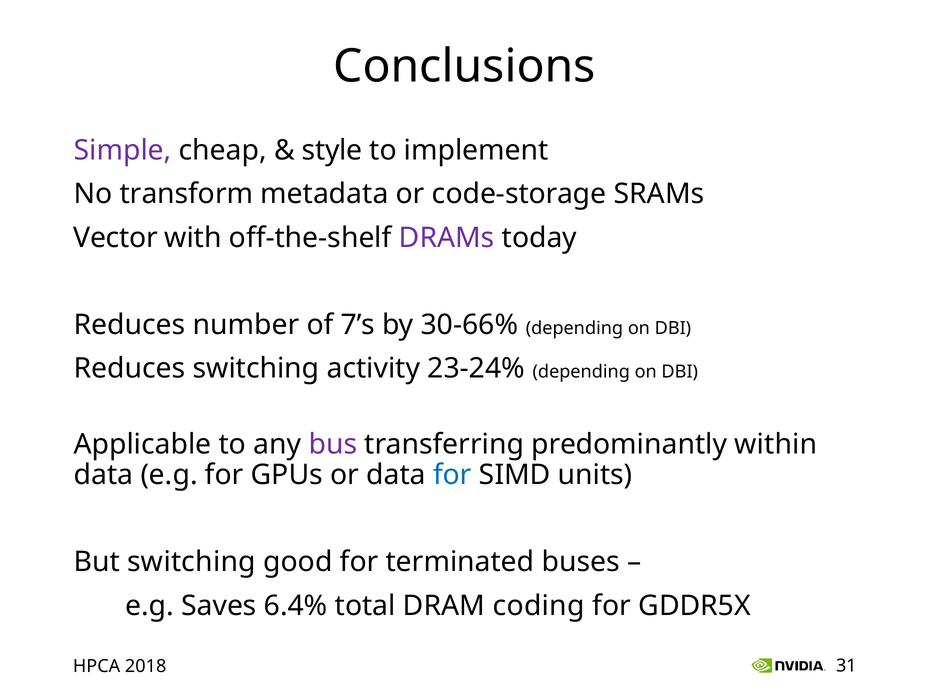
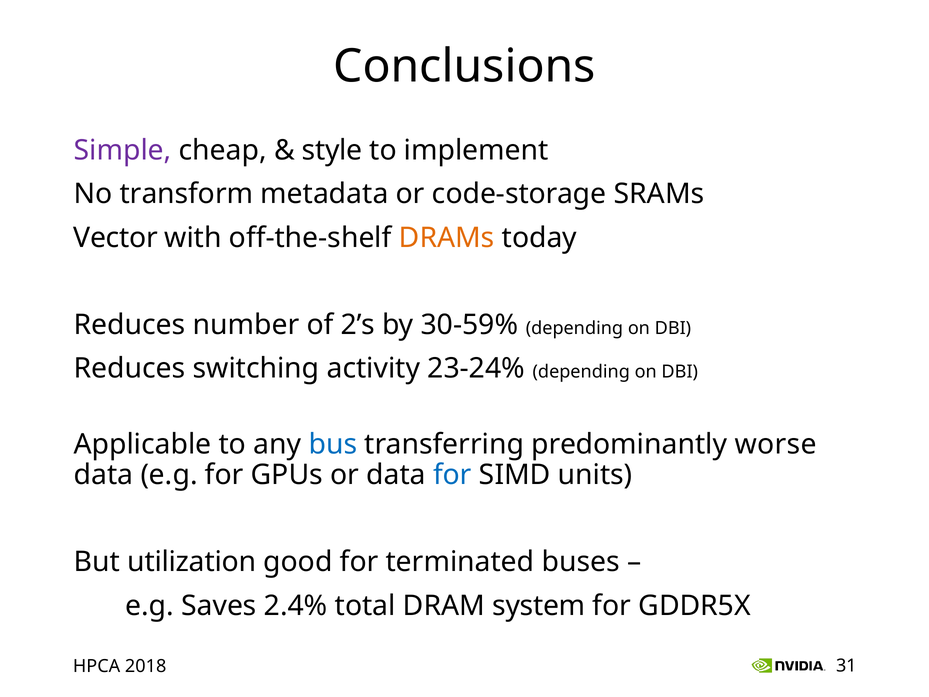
DRAMs colour: purple -> orange (447, 238)
7’s: 7’s -> 2’s (358, 325)
30-66%: 30-66% -> 30-59% (469, 325)
bus colour: purple -> blue (333, 444)
within: within -> worse (776, 444)
But switching: switching -> utilization (192, 562)
6.4%: 6.4% -> 2.4% (296, 605)
coding: coding -> system (539, 605)
